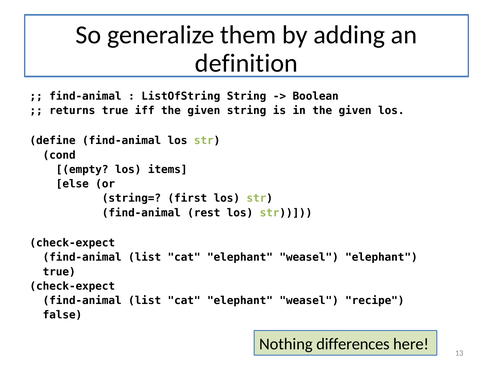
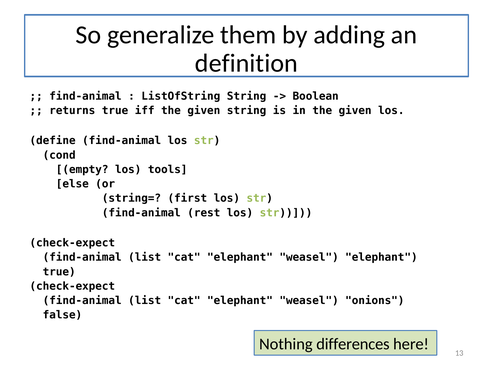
items: items -> tools (168, 169)
recipe: recipe -> onions (375, 300)
